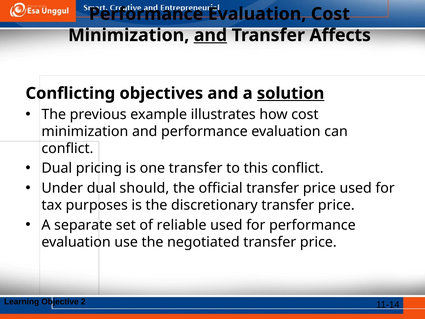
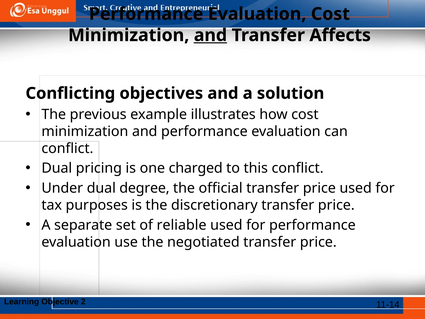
solution underline: present -> none (291, 93)
one transfer: transfer -> charged (196, 168)
should: should -> degree (145, 188)
